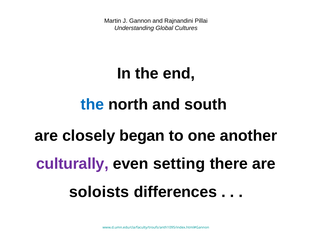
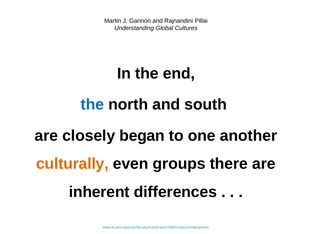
culturally colour: purple -> orange (72, 164)
setting: setting -> groups (179, 164)
soloists: soloists -> inherent (99, 192)
